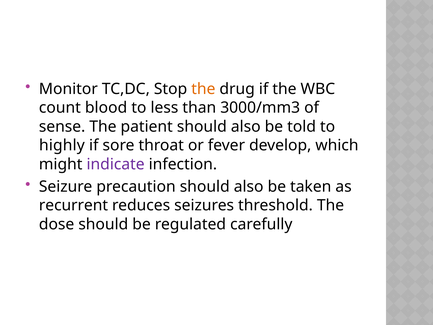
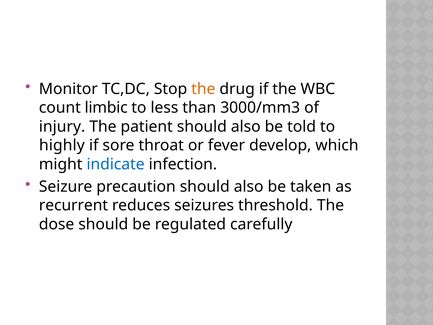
blood: blood -> limbic (106, 108)
sense: sense -> injury (62, 126)
indicate colour: purple -> blue (116, 164)
